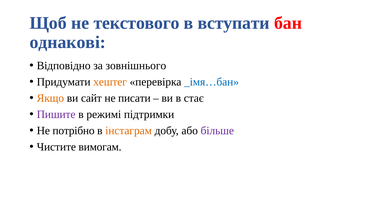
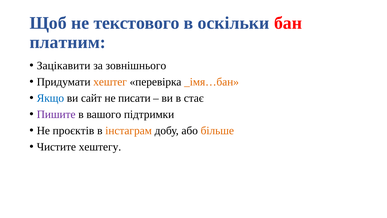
вступати: вступати -> оскільки (234, 23)
однакові: однакові -> платним (68, 42)
Відповідно: Відповідно -> Зацікавити (64, 65)
_імя…бан colour: blue -> orange (212, 82)
Якщо colour: orange -> blue (50, 98)
режимі: режимі -> вашого (104, 114)
потрібно: потрібно -> проєктів (73, 130)
більше colour: purple -> orange (217, 130)
вимогам: вимогам -> хештегу (100, 147)
